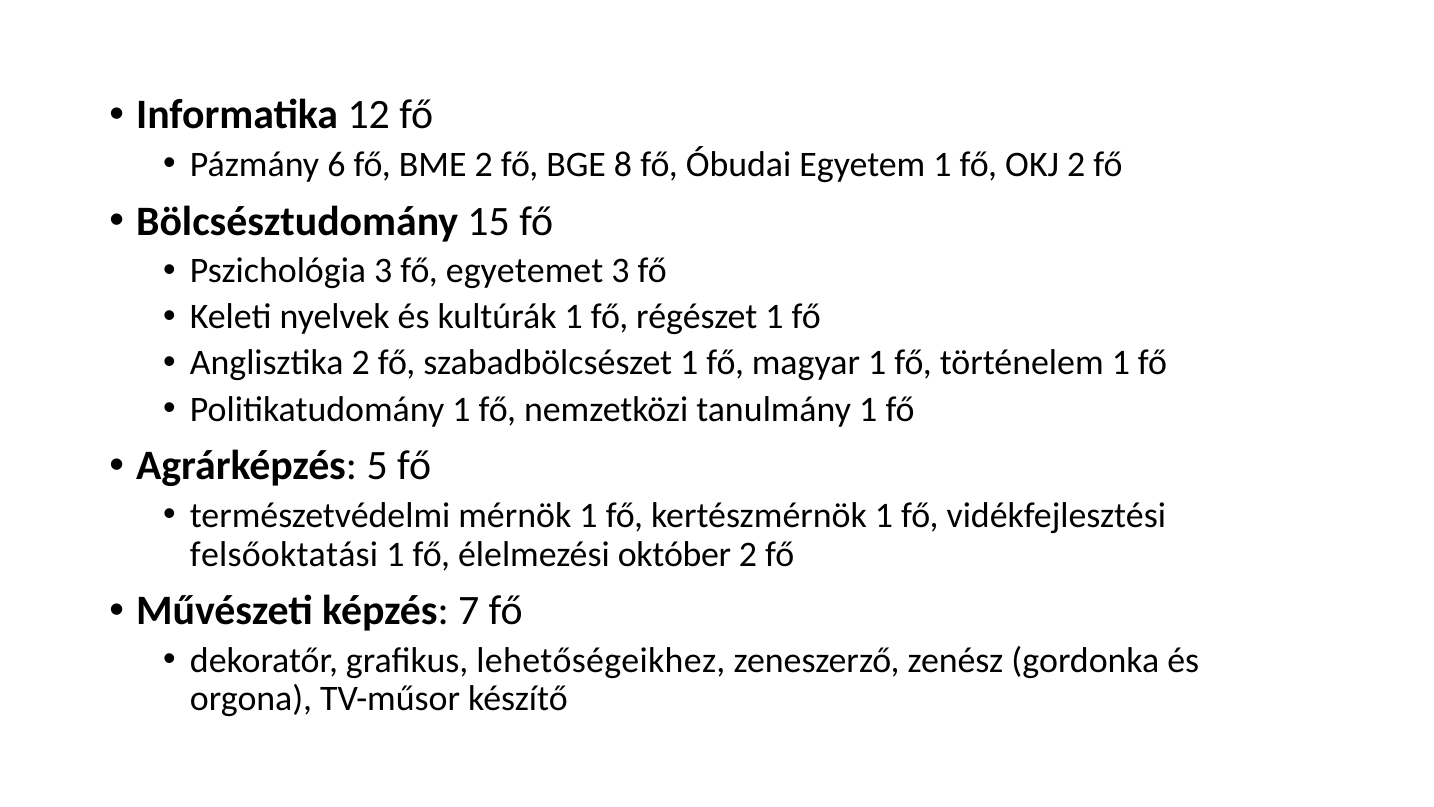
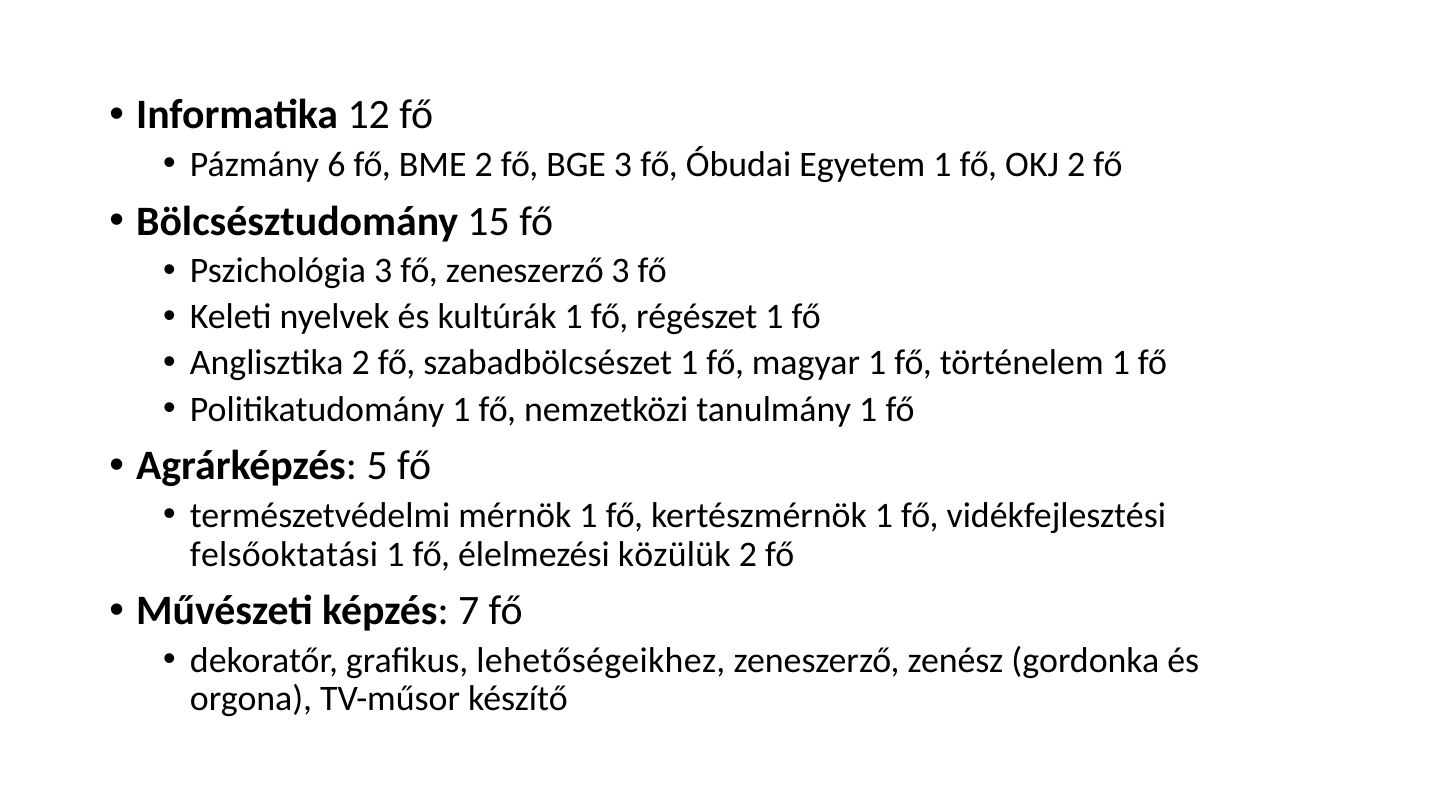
BGE 8: 8 -> 3 (623, 164)
fő egyetemet: egyetemet -> zeneszerző (525, 271)
október: október -> közülük (674, 554)
